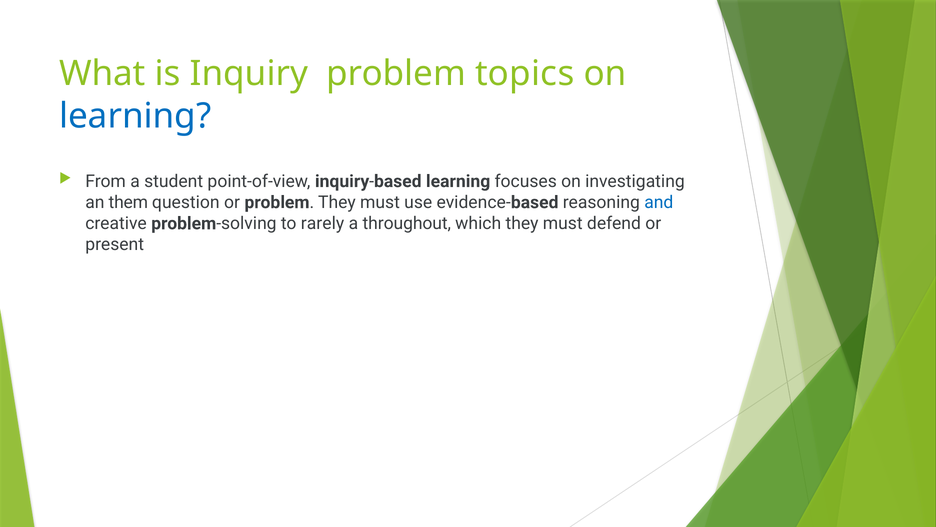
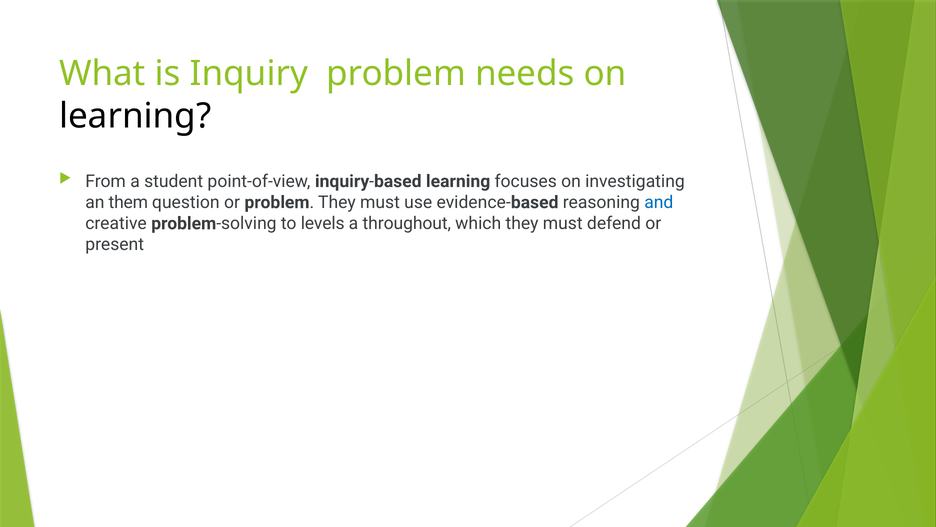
topics: topics -> needs (525, 74)
learning colour: blue -> black (135, 116)
rarely: rarely -> levels (323, 223)
